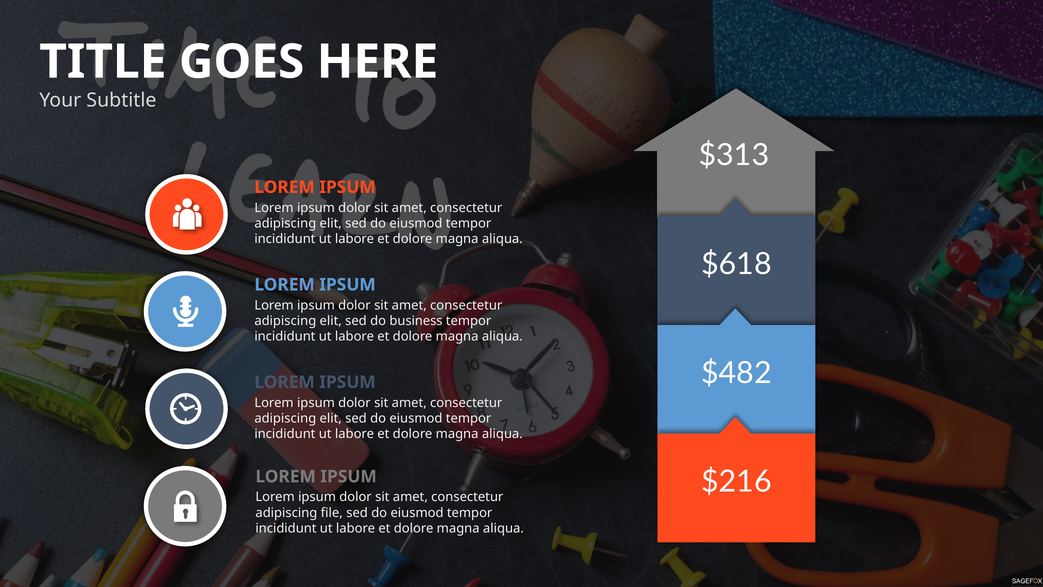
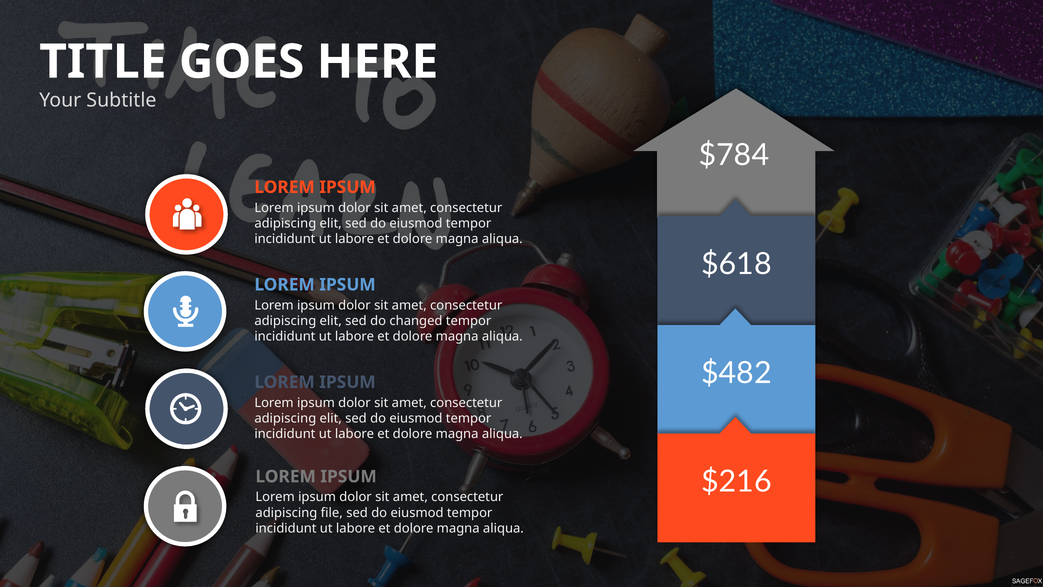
$313: $313 -> $784 (734, 155)
business: business -> changed (416, 321)
